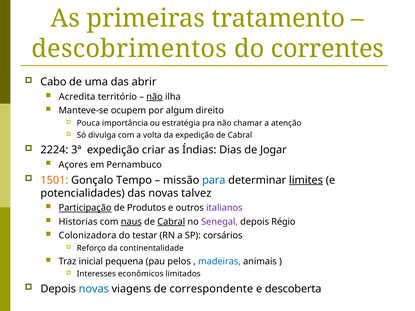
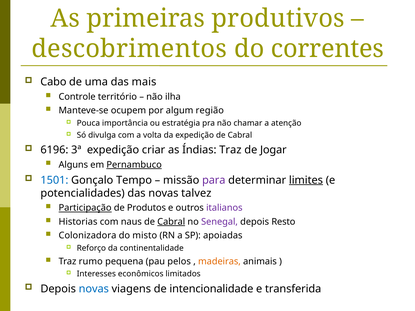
tratamento: tratamento -> produtivos (278, 18)
abrir: abrir -> mais (144, 82)
Acredita: Acredita -> Controle (77, 97)
não underline: present -> none (155, 97)
direito: direito -> região (210, 111)
2224: 2224 -> 6196 (54, 150)
Índias Dias: Dias -> Traz (230, 150)
Açores: Açores -> Alguns (73, 165)
Pernambuco underline: none -> present (134, 165)
1501 colour: orange -> blue (54, 180)
para colour: blue -> purple (214, 180)
naus underline: present -> none (131, 222)
Régio: Régio -> Resto (283, 222)
testar: testar -> misto (145, 236)
corsários: corsários -> apoiadas (223, 236)
inicial: inicial -> rumo (91, 262)
madeiras colour: blue -> orange (219, 262)
correspondente: correspondente -> intencionalidade (211, 289)
descoberta: descoberta -> transferida (293, 289)
